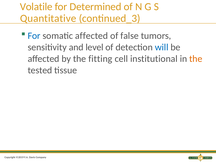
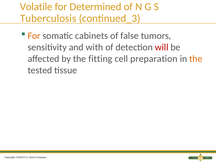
Quantitative: Quantitative -> Tuberculosis (48, 18)
For colour: blue -> orange (34, 36)
somatic affected: affected -> cabinets (92, 36)
level: level -> with (94, 47)
will colour: blue -> red (162, 47)
institutional: institutional -> preparation (154, 59)
